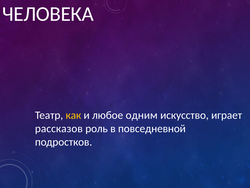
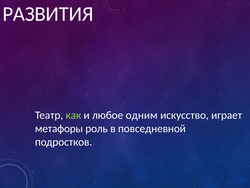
ЧЕЛОВЕКА: ЧЕЛОВЕКА -> РАЗВИТИЯ (48, 14)
как colour: yellow -> light green (73, 115)
рассказов: рассказов -> метафоры (59, 128)
